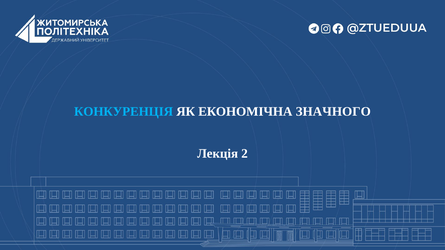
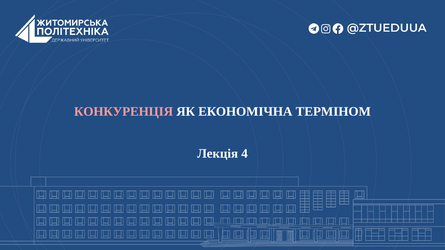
КОНКУРЕНЦІЯ colour: light blue -> pink (124, 112)
ЗНАЧНОГО: ЗНАЧНОГО -> ТЕРМІНОМ (333, 112)
2: 2 -> 4 (245, 154)
